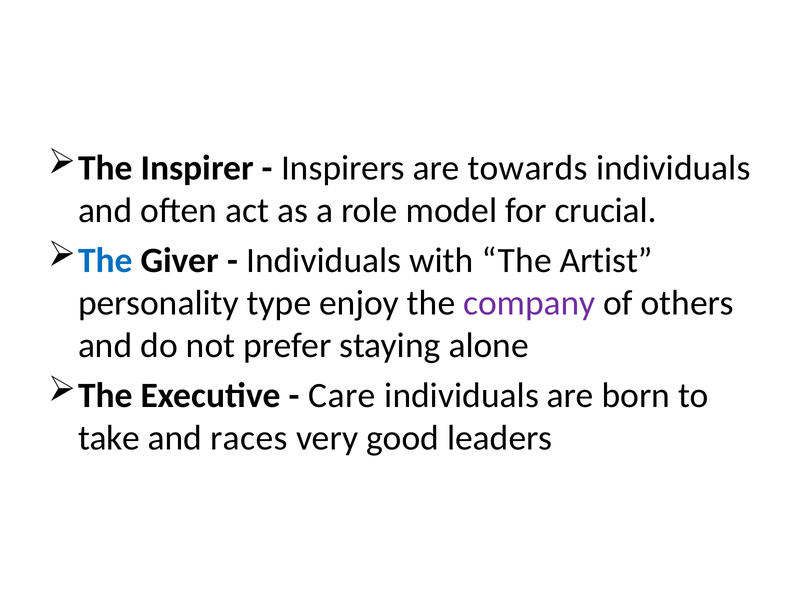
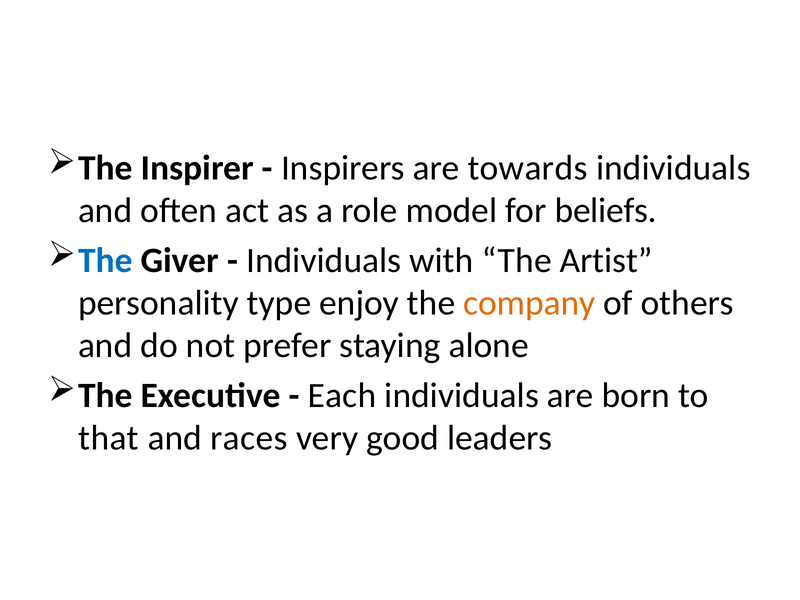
crucial: crucial -> beliefs (606, 211)
company colour: purple -> orange (529, 303)
Care: Care -> Each (342, 395)
take: take -> that (109, 438)
